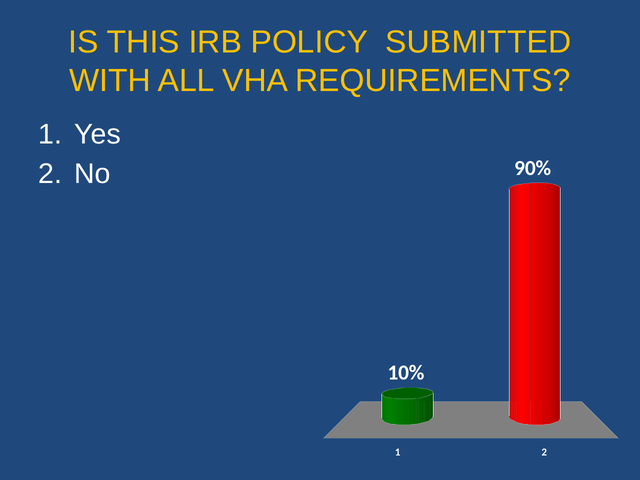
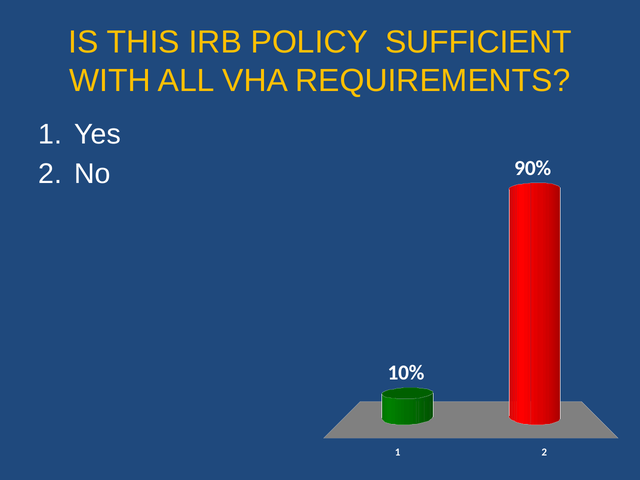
SUBMITTED: SUBMITTED -> SUFFICIENT (479, 42)
